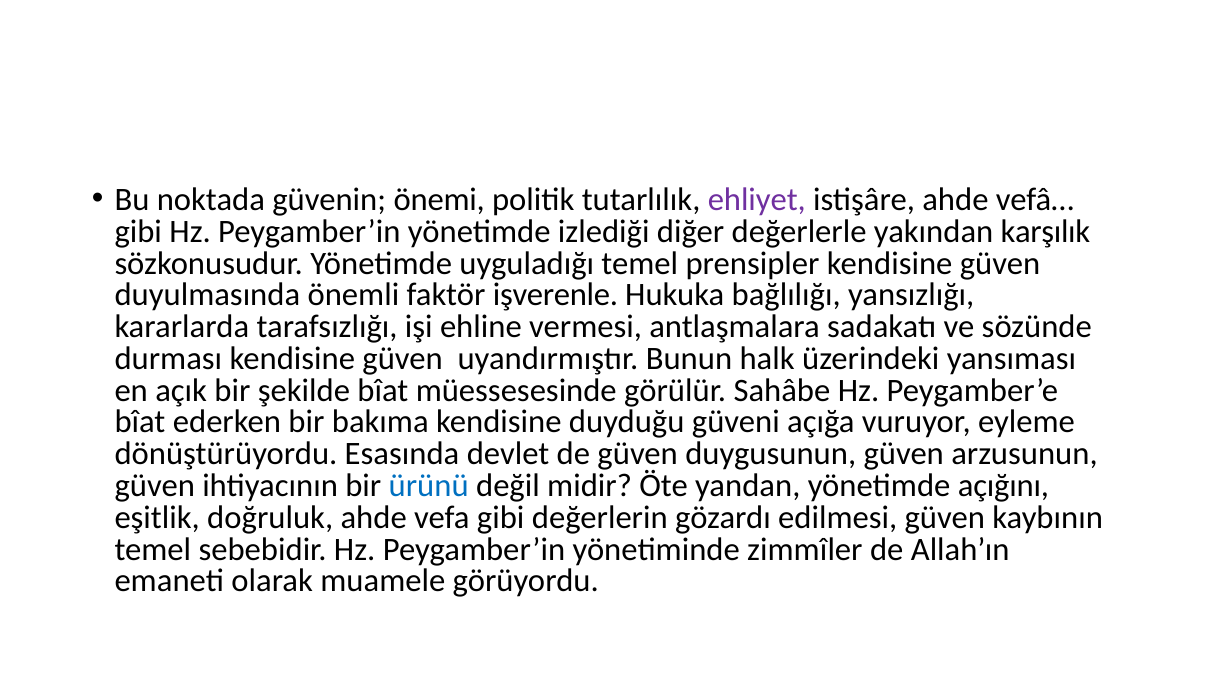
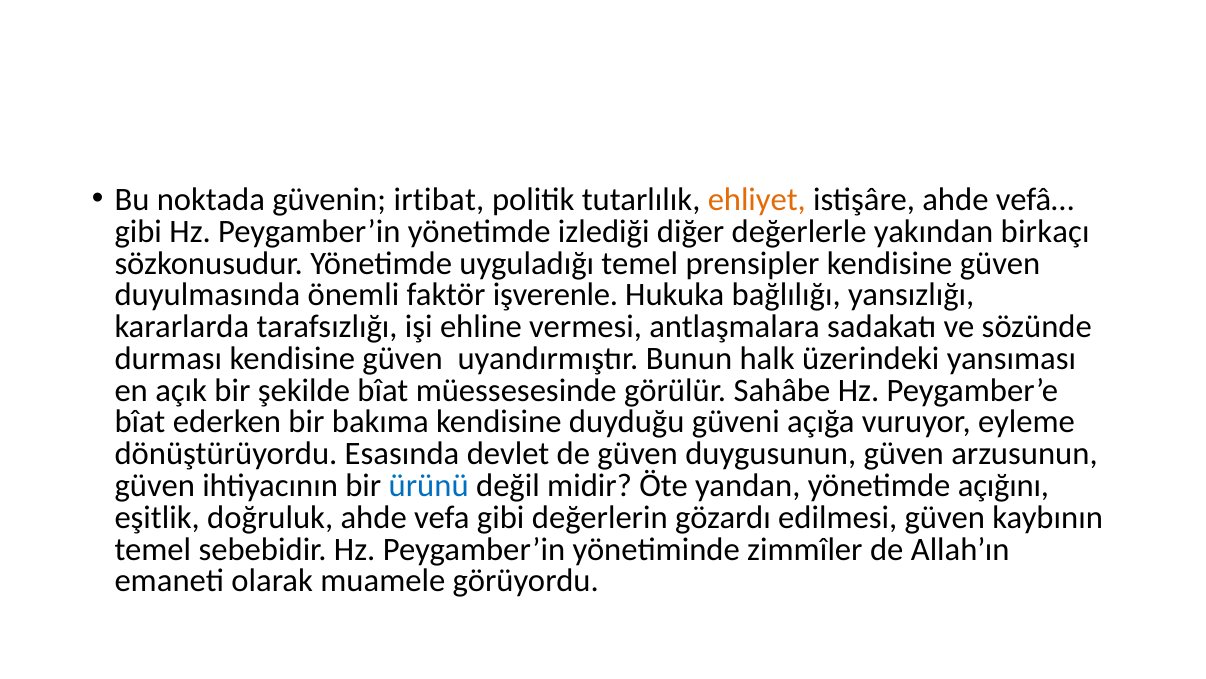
önemi: önemi -> irtibat (439, 200)
ehliyet colour: purple -> orange (757, 200)
karşılık: karşılık -> birkaçı (1045, 231)
